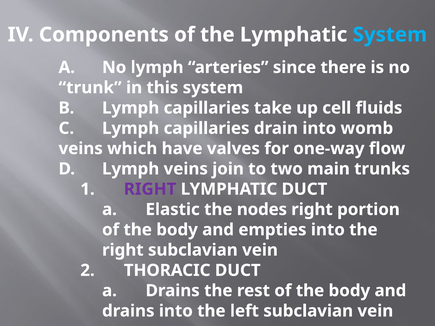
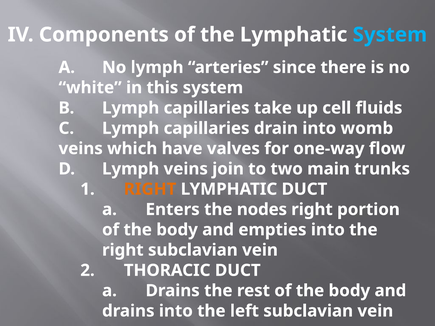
trunk: trunk -> white (90, 88)
RIGHT colour: purple -> orange (150, 189)
Elastic: Elastic -> Enters (173, 210)
